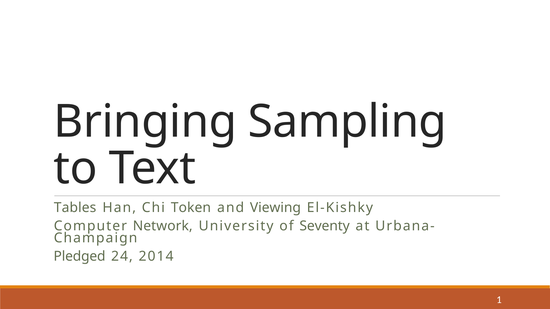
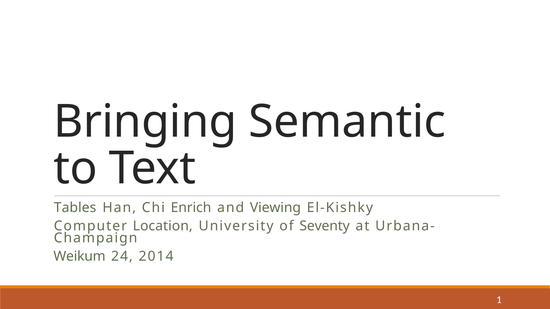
Sampling: Sampling -> Semantic (347, 122)
Token: Token -> Enrich (191, 208)
Network: Network -> Location (163, 226)
Pledged: Pledged -> Weikum (80, 256)
